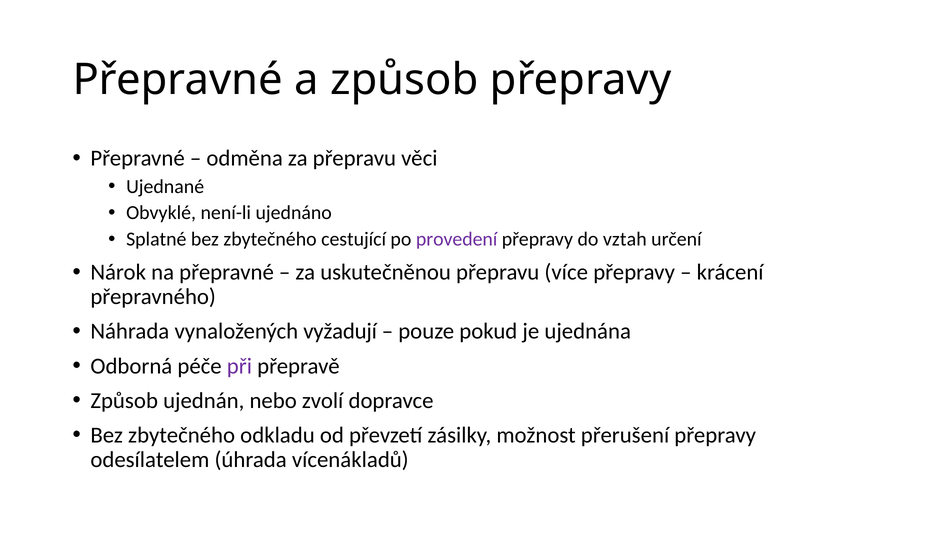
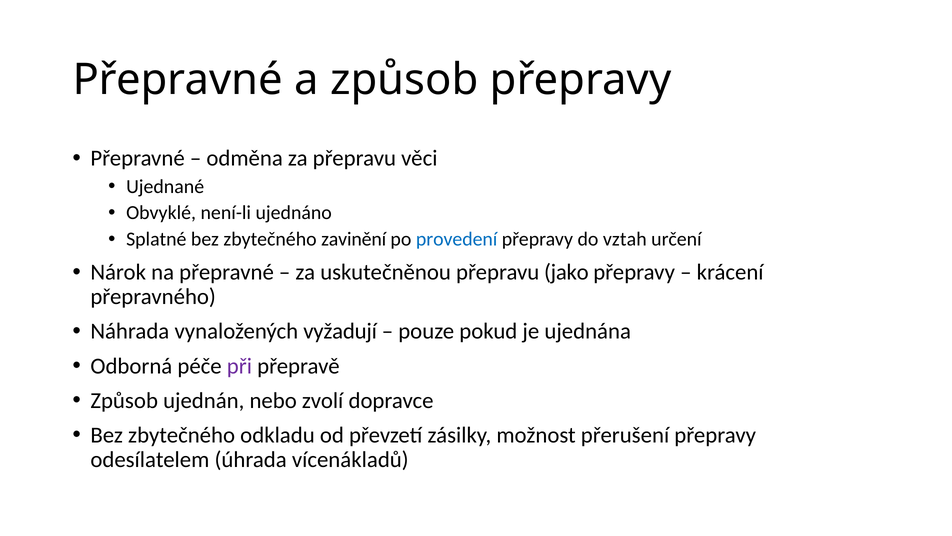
cestující: cestující -> zavinění (354, 239)
provedení colour: purple -> blue (457, 239)
více: více -> jako (566, 272)
